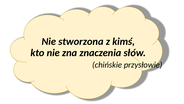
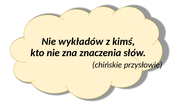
stworzona: stworzona -> wykładów (81, 41)
